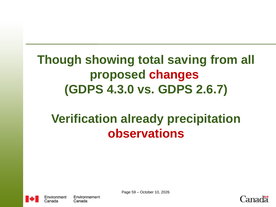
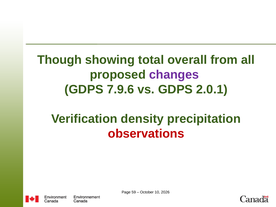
saving: saving -> overall (187, 60)
changes colour: red -> purple (174, 75)
4.3.0: 4.3.0 -> 7.9.6 (120, 89)
2.6.7: 2.6.7 -> 2.0.1 (212, 89)
already: already -> density (142, 119)
